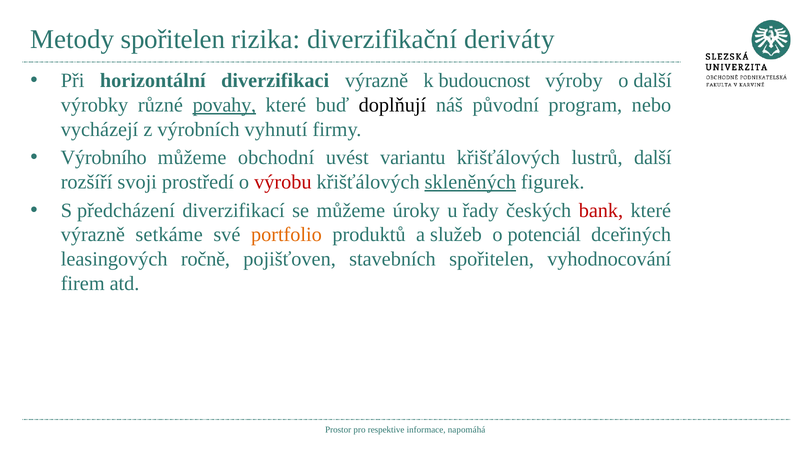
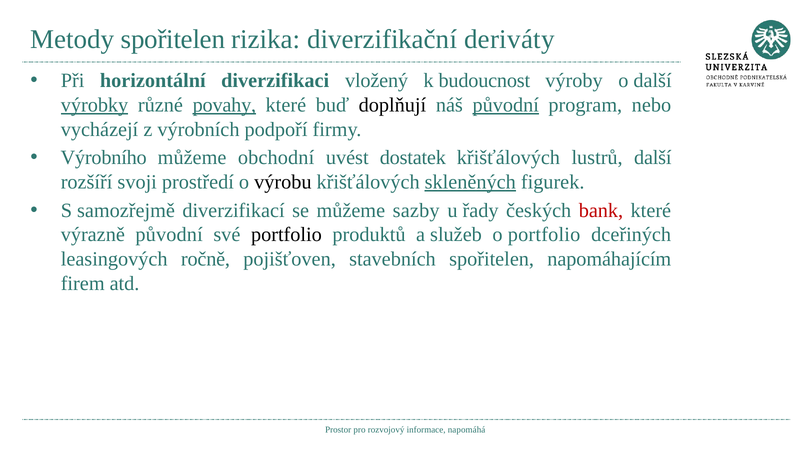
diverzifikaci výrazně: výrazně -> vložený (377, 81)
výrobky underline: none -> present (95, 105)
původní underline: none -> present (506, 105)
vyhnutí: vyhnutí -> podpoří (276, 129)
variantu: variantu -> dostatek (413, 158)
výrobu colour: red -> black (283, 182)
předcházení: předcházení -> samozřejmě (126, 211)
úroky: úroky -> sazby (416, 211)
výrazně setkáme: setkáme -> původní (169, 235)
portfolio colour: orange -> black (286, 235)
o potenciál: potenciál -> portfolio (544, 235)
vyhodnocování: vyhodnocování -> napomáhajícím (609, 259)
respektive: respektive -> rozvojový (386, 430)
